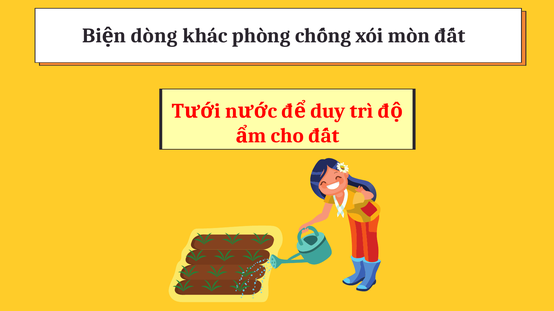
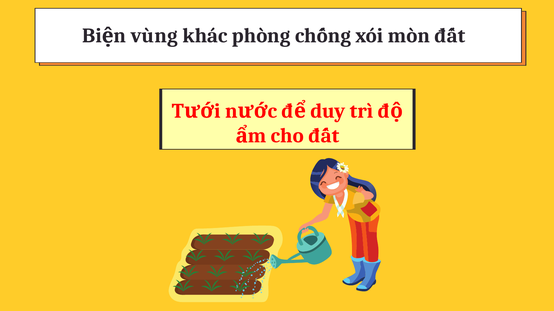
dòng: dòng -> vùng (154, 36)
